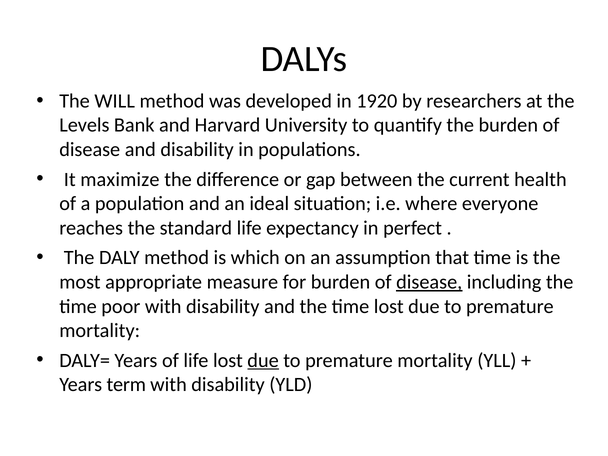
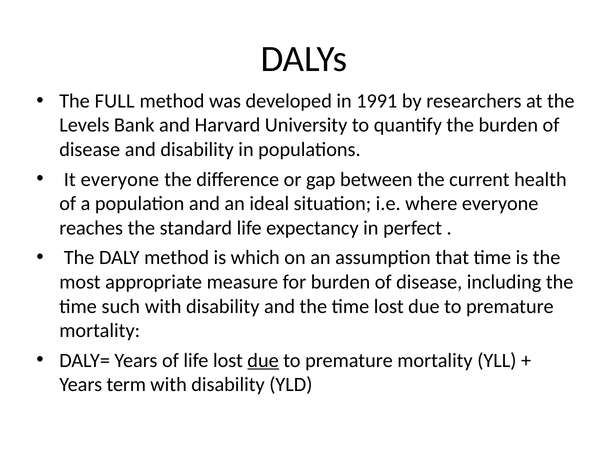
WILL: WILL -> FULL (115, 101)
1920: 1920 -> 1991 (377, 101)
It maximize: maximize -> everyone (120, 179)
disease underline: present -> none (429, 282)
poor: poor -> such (121, 306)
